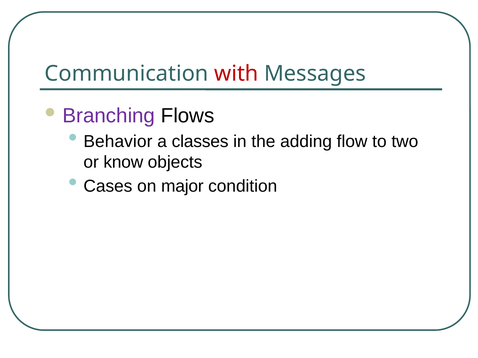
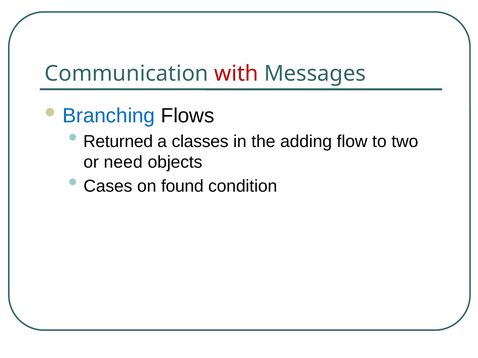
Branching colour: purple -> blue (109, 116)
Behavior: Behavior -> Returned (118, 142)
know: know -> need (123, 162)
major: major -> found (182, 187)
